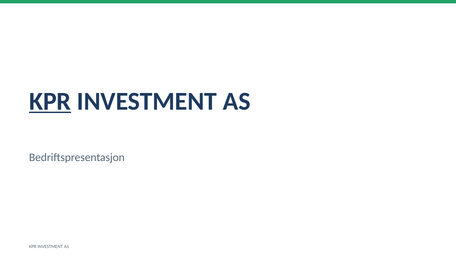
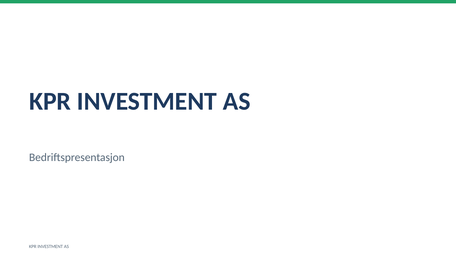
KPR underline: present -> none (50, 101)
